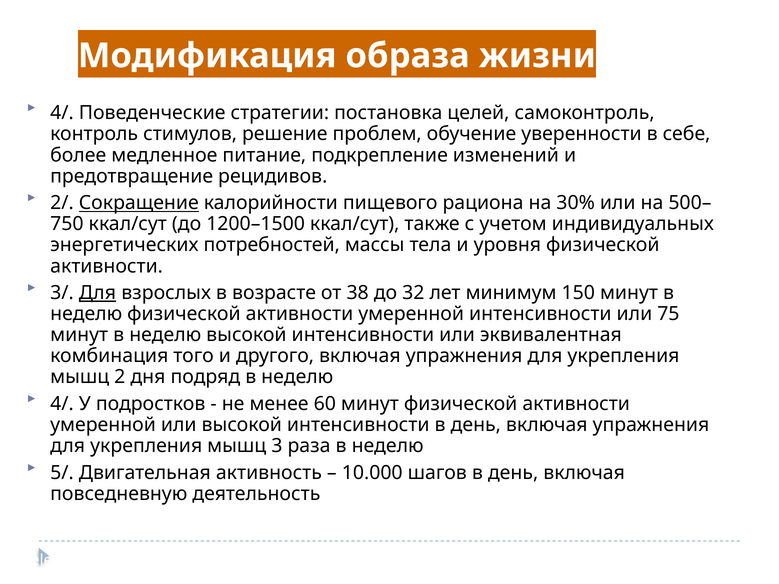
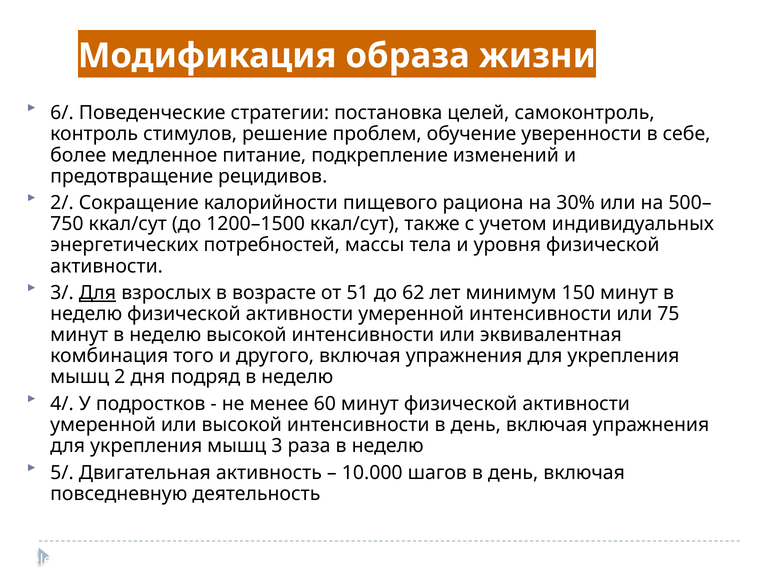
4/: 4/ -> 6/ (62, 113)
Сокращение underline: present -> none (139, 203)
38: 38 -> 51 (358, 293)
32: 32 -> 62 (413, 293)
